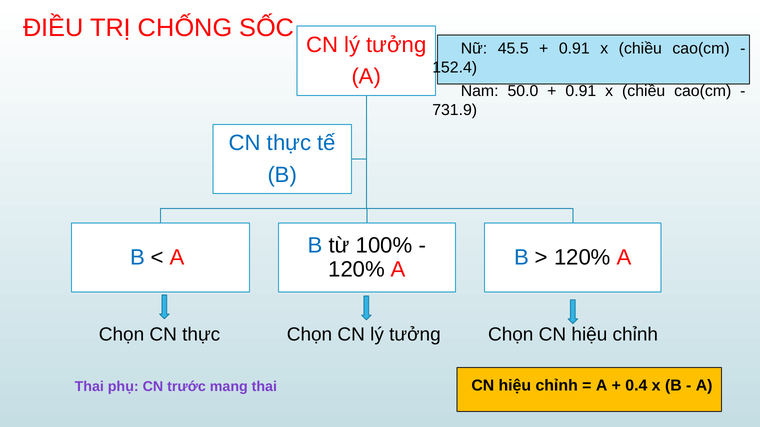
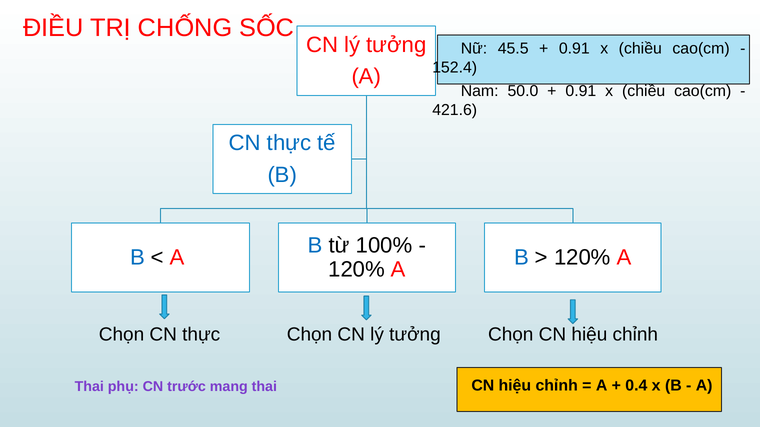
731.9: 731.9 -> 421.6 (455, 110)
